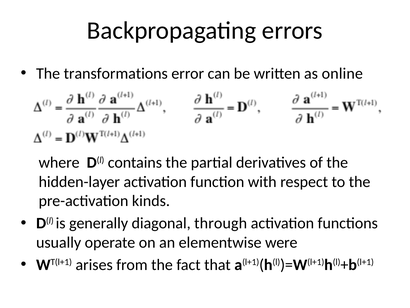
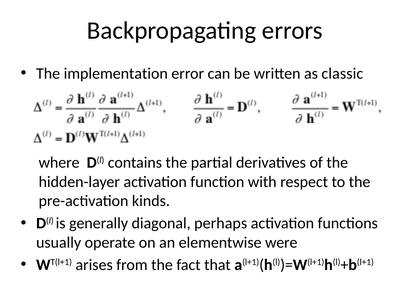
transformations: transformations -> implementation (116, 73)
online: online -> classic (342, 73)
through: through -> perhaps (221, 223)
